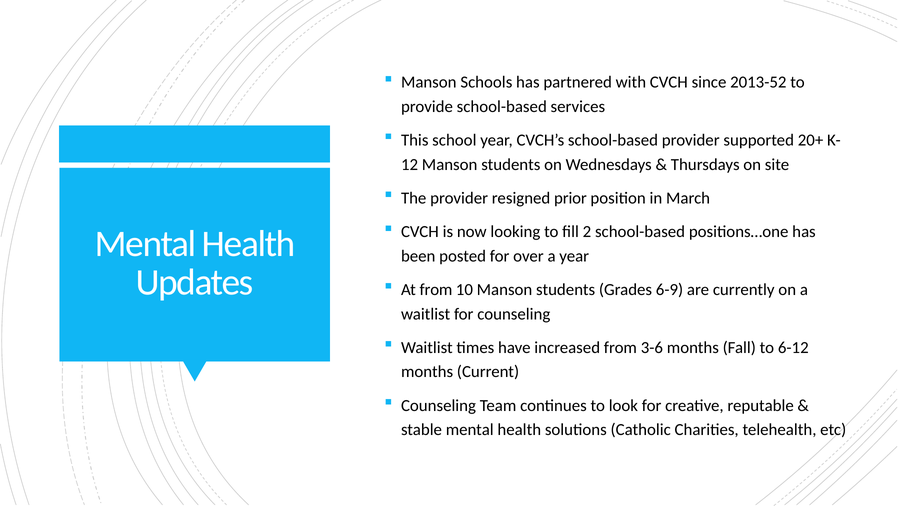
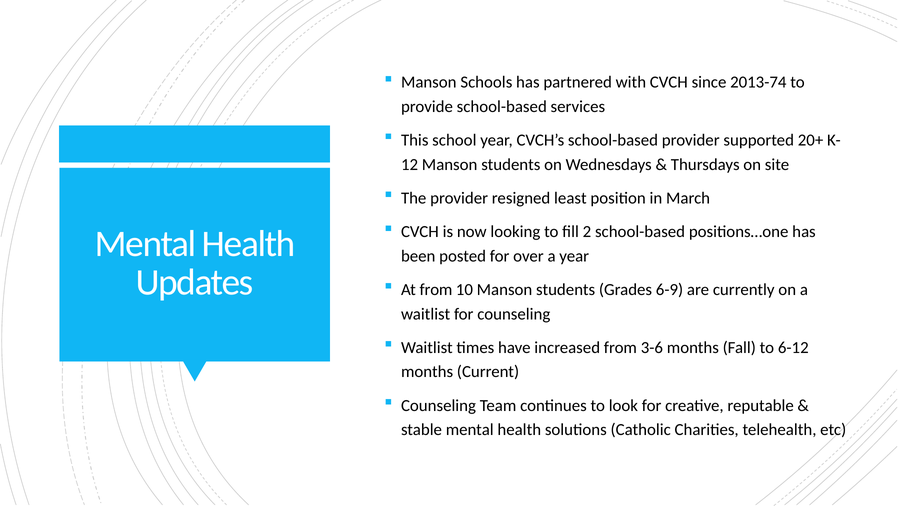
2013-52: 2013-52 -> 2013-74 (758, 82)
prior: prior -> least (570, 198)
